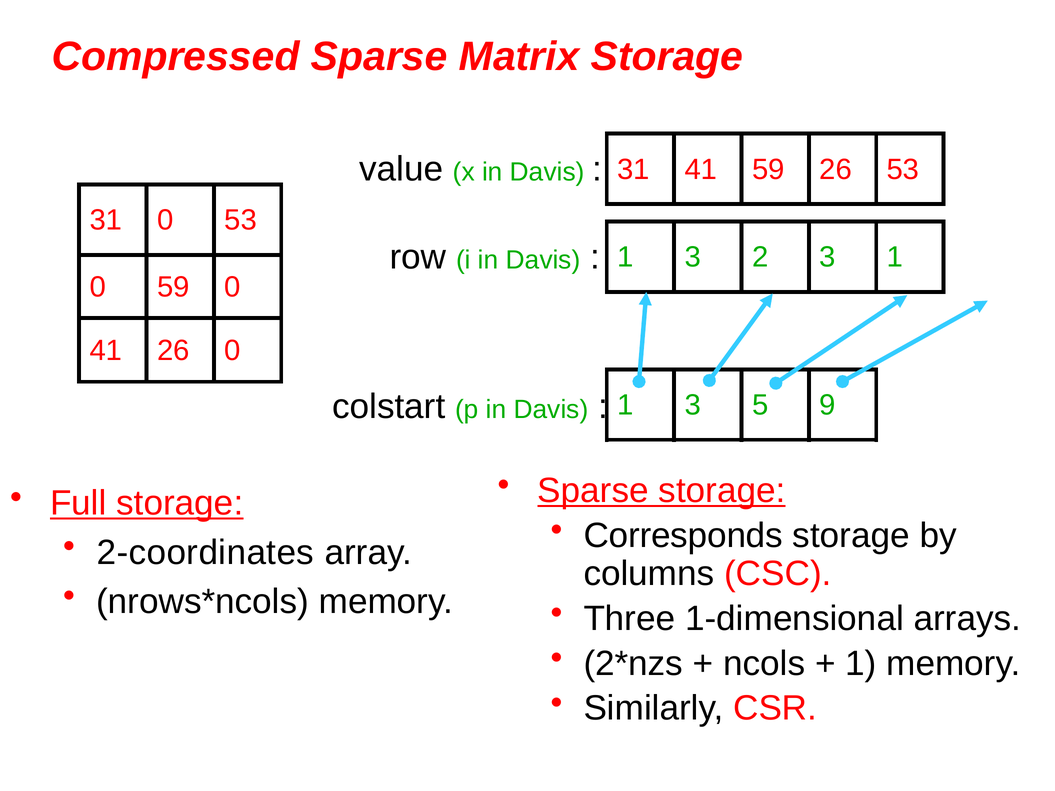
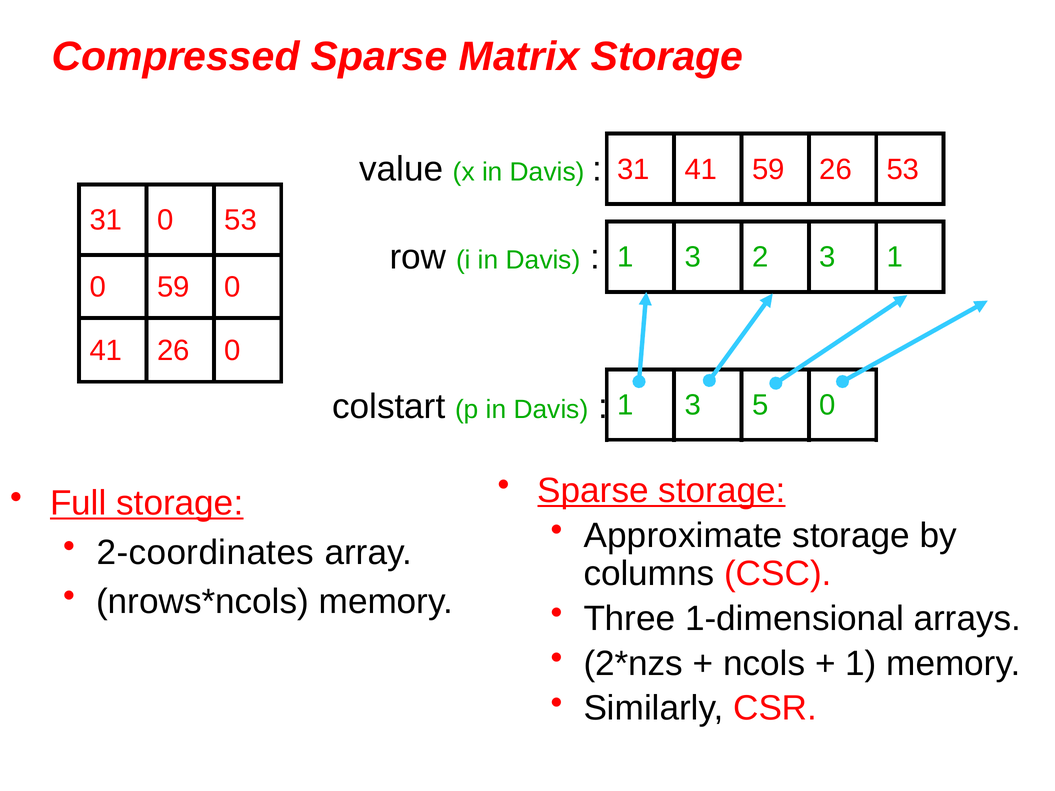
5 9: 9 -> 0 (828, 405)
Corresponds: Corresponds -> Approximate (683, 536)
